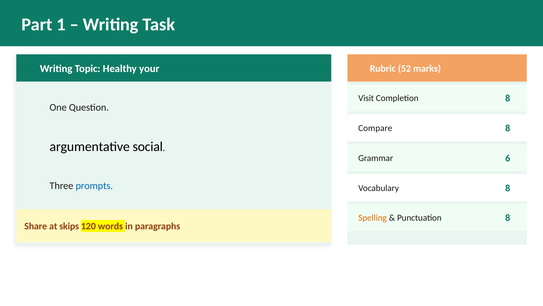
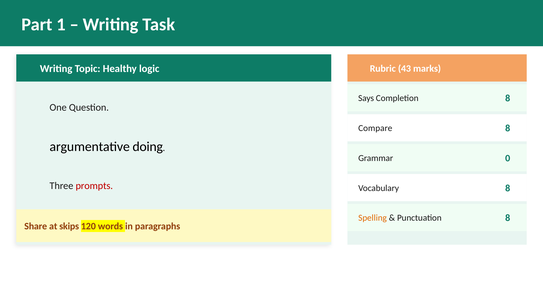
your: your -> logic (149, 69)
52: 52 -> 43 (404, 69)
Visit: Visit -> Says (366, 98)
social: social -> doing (148, 146)
6: 6 -> 0 (508, 158)
prompts colour: blue -> red (94, 185)
